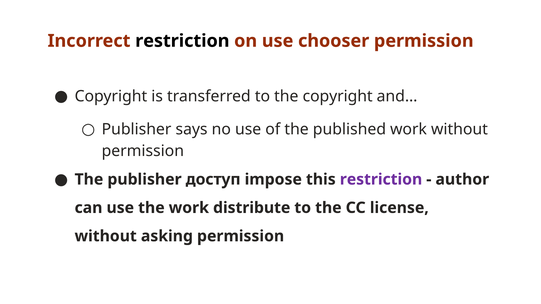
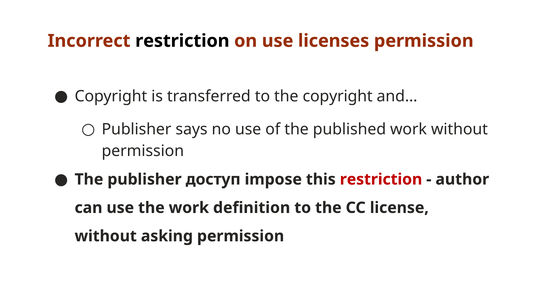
chooser: chooser -> licenses (334, 41)
restriction colour: purple -> red (381, 180)
distribute: distribute -> definition (252, 208)
